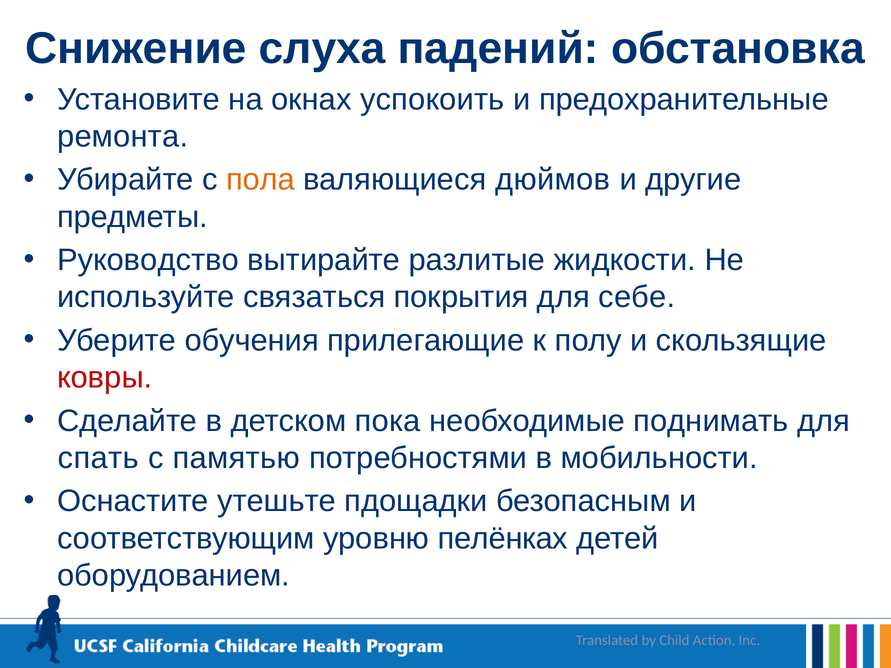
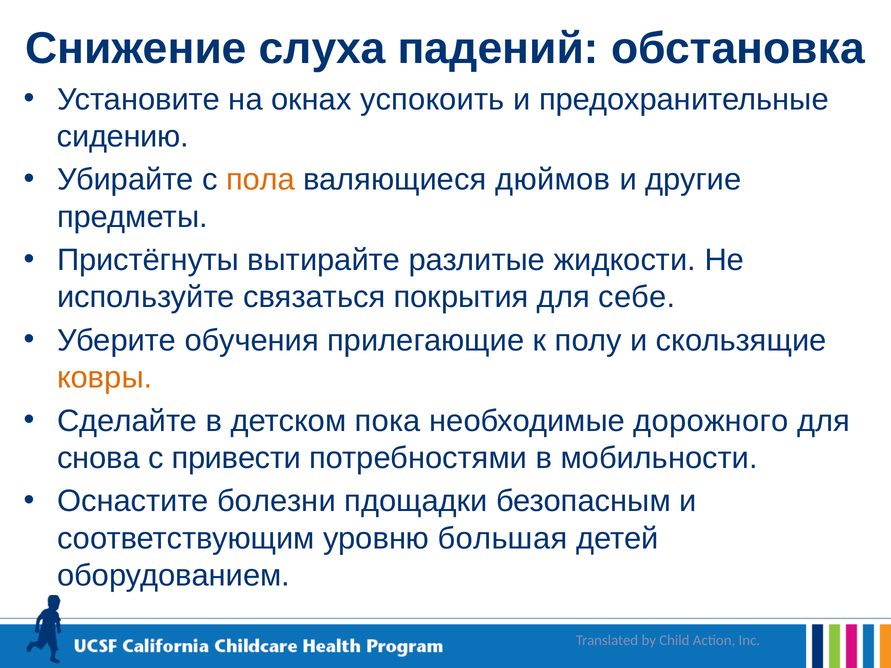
ремонта: ремонта -> сидению (123, 137)
Руководство: Руководство -> Пристёгнуты (148, 260)
ковры colour: red -> orange (105, 378)
поднимать: поднимать -> дорожного (711, 421)
спать: спать -> снова (98, 458)
памятью: памятью -> привести (236, 458)
утешьте: утешьте -> болезни (277, 501)
пелёнках: пелёнках -> большая (502, 539)
